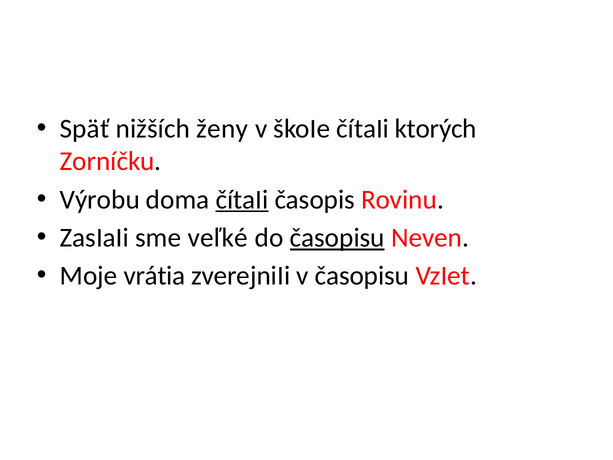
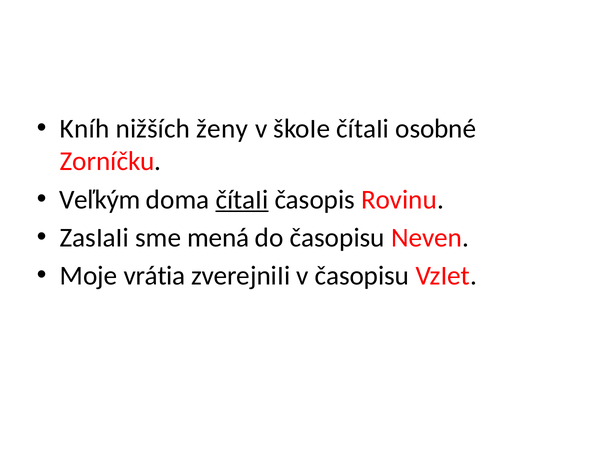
Späť: Späť -> Kníh (85, 129)
ktorých: ktorých -> osobné (436, 129)
Výrobu: Výrobu -> Veľkým (100, 199)
veľké: veľké -> mená (218, 238)
časopisu underline: present -> none (337, 238)
